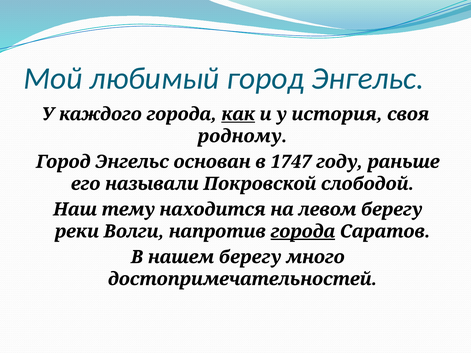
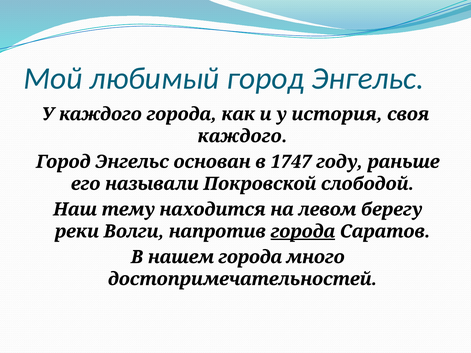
как underline: present -> none (238, 114)
родному: родному -> каждого (242, 136)
нашем берегу: берегу -> города (250, 257)
